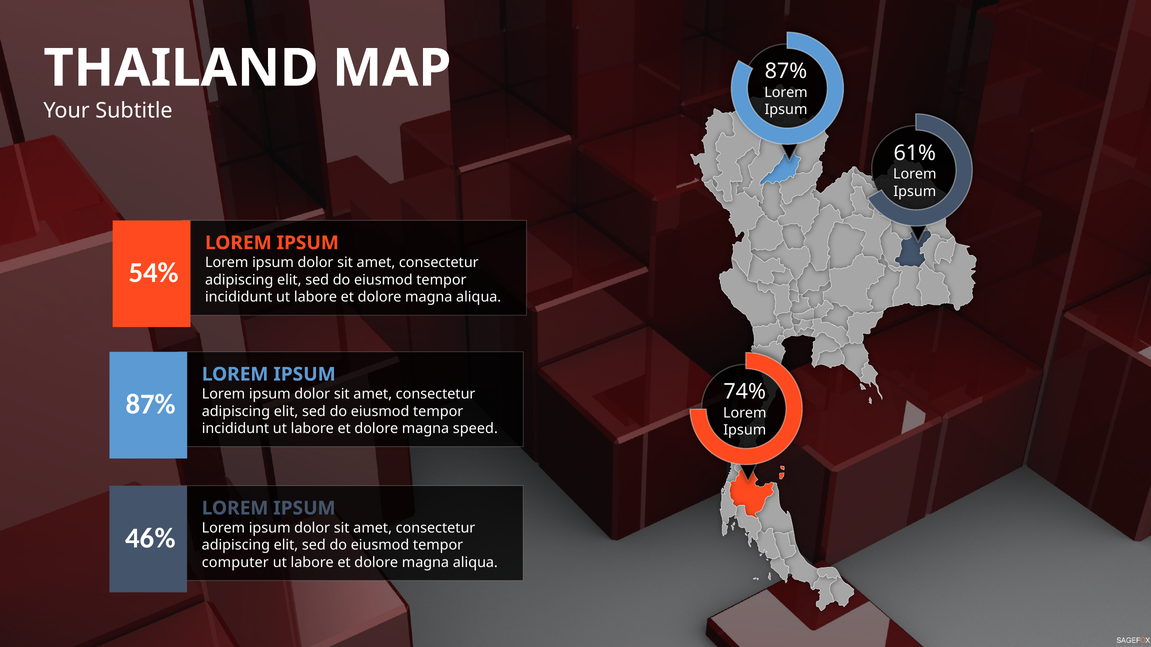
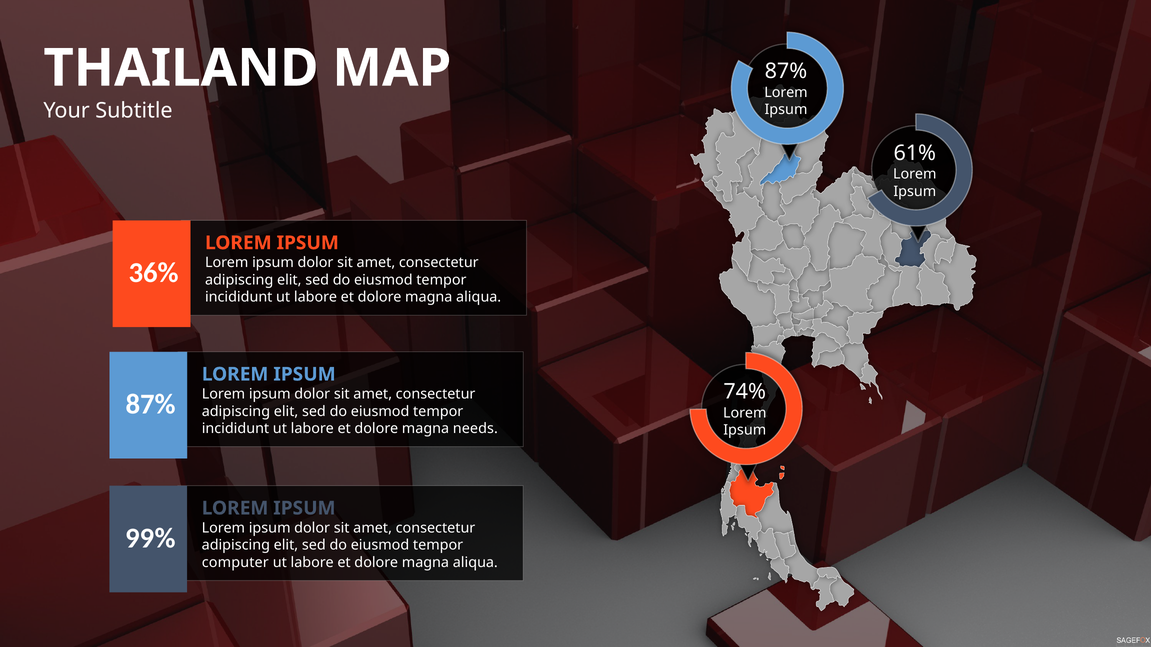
54%: 54% -> 36% (154, 273)
speed: speed -> needs (475, 429)
46%: 46% -> 99% (150, 538)
